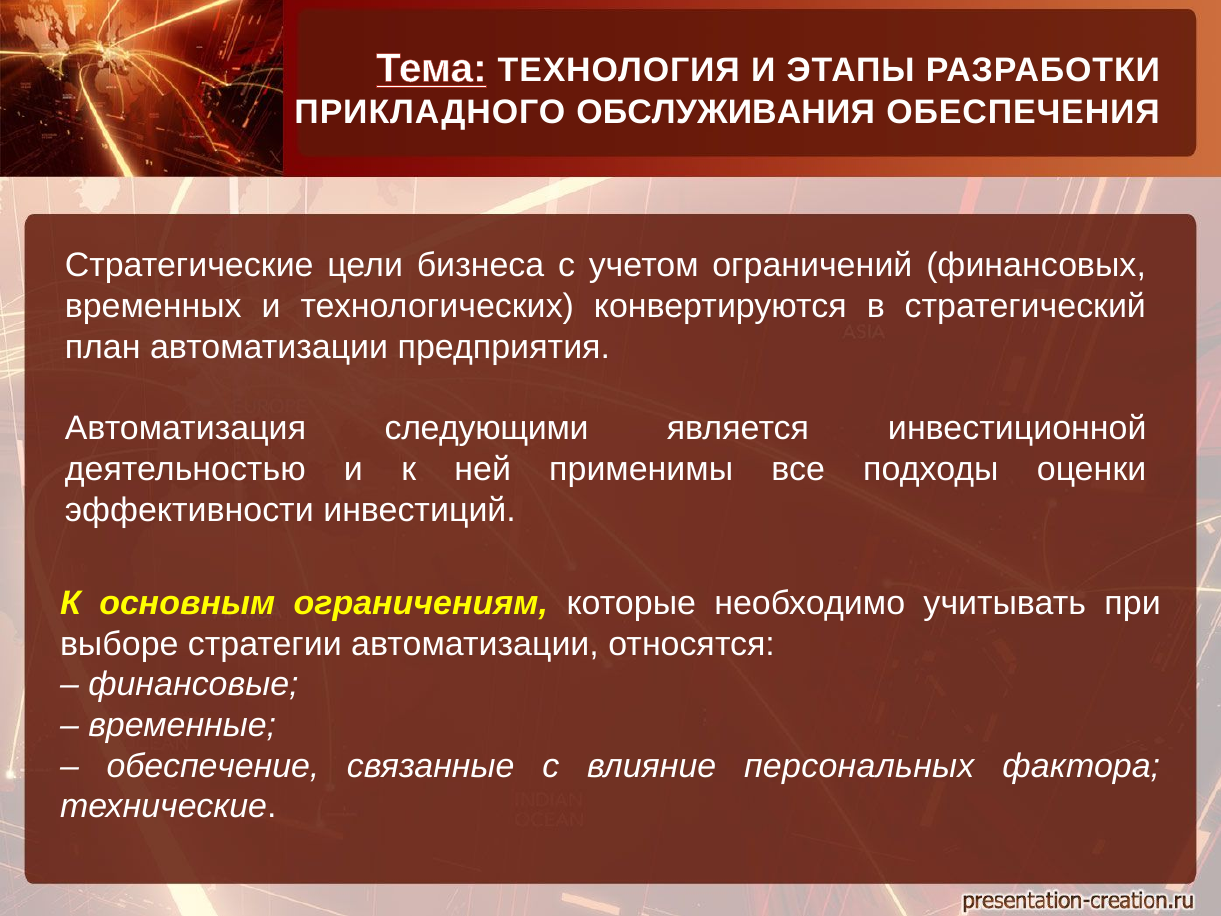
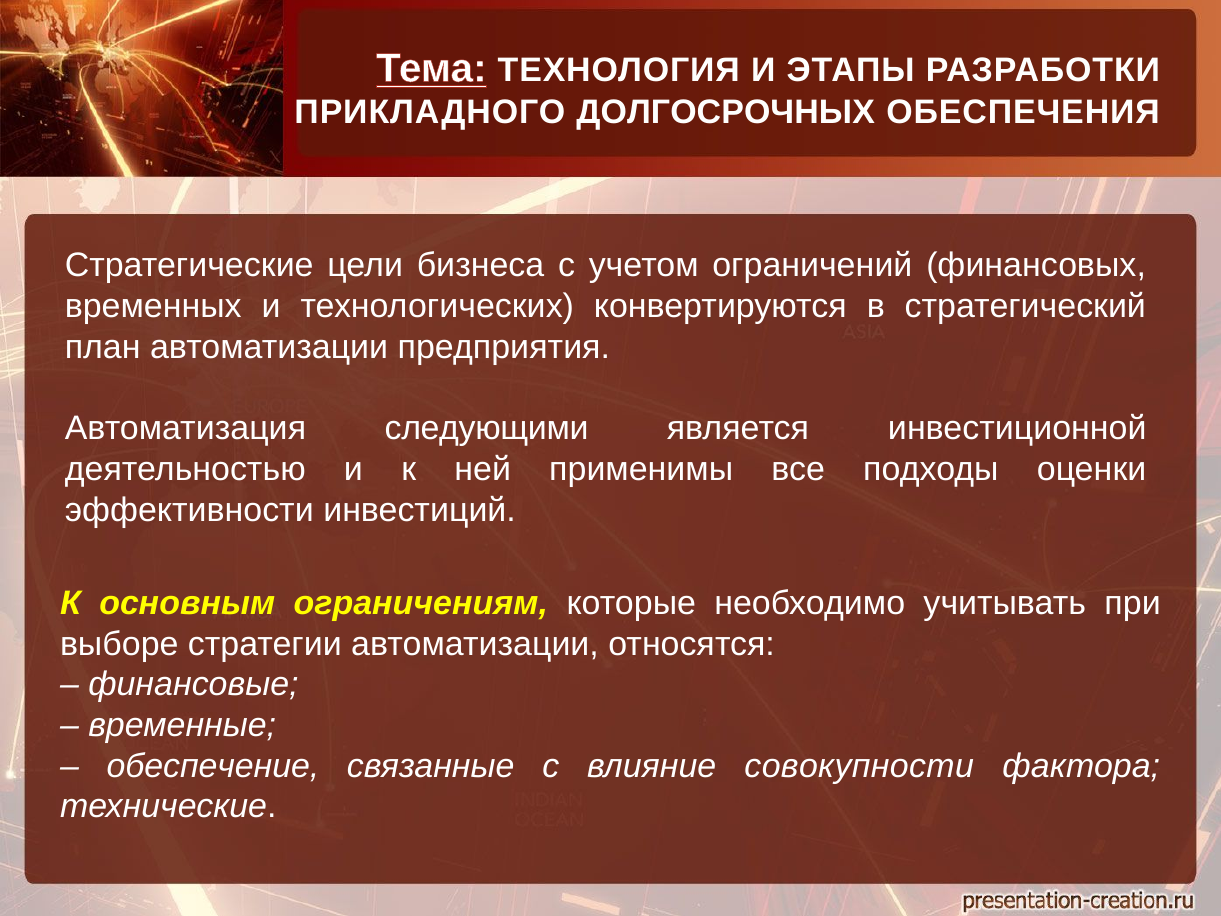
ОБСЛУЖИВАНИЯ: ОБСЛУЖИВАНИЯ -> ДОЛГОСРОЧНЫХ (726, 112)
персональных: персональных -> совокупности (859, 766)
